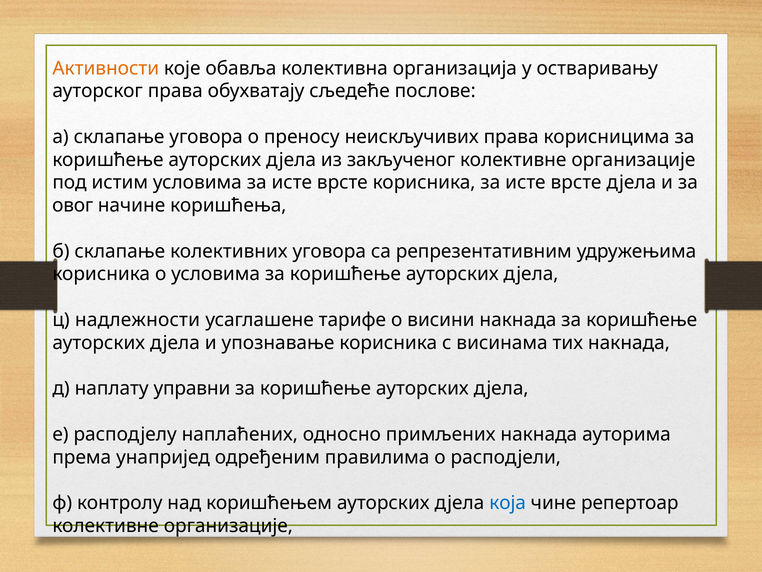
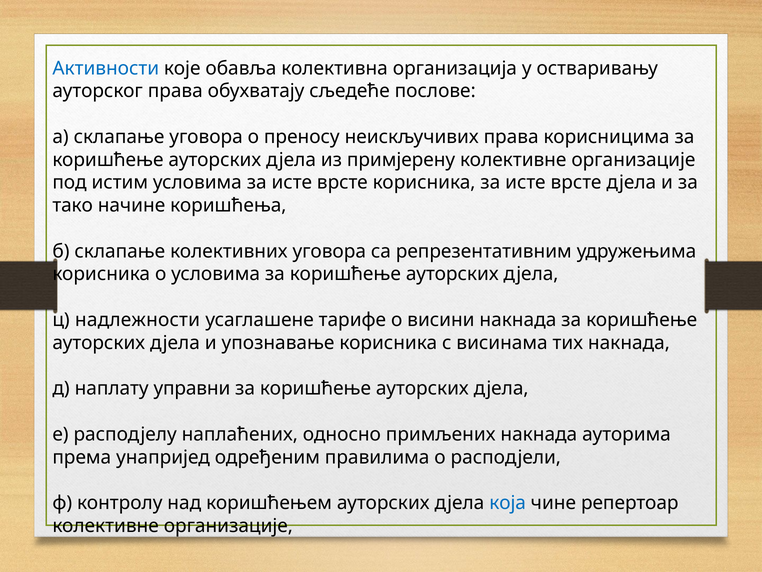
Активности colour: orange -> blue (106, 68)
закљученог: закљученог -> примјерену (401, 160)
овог: овог -> тако (73, 205)
